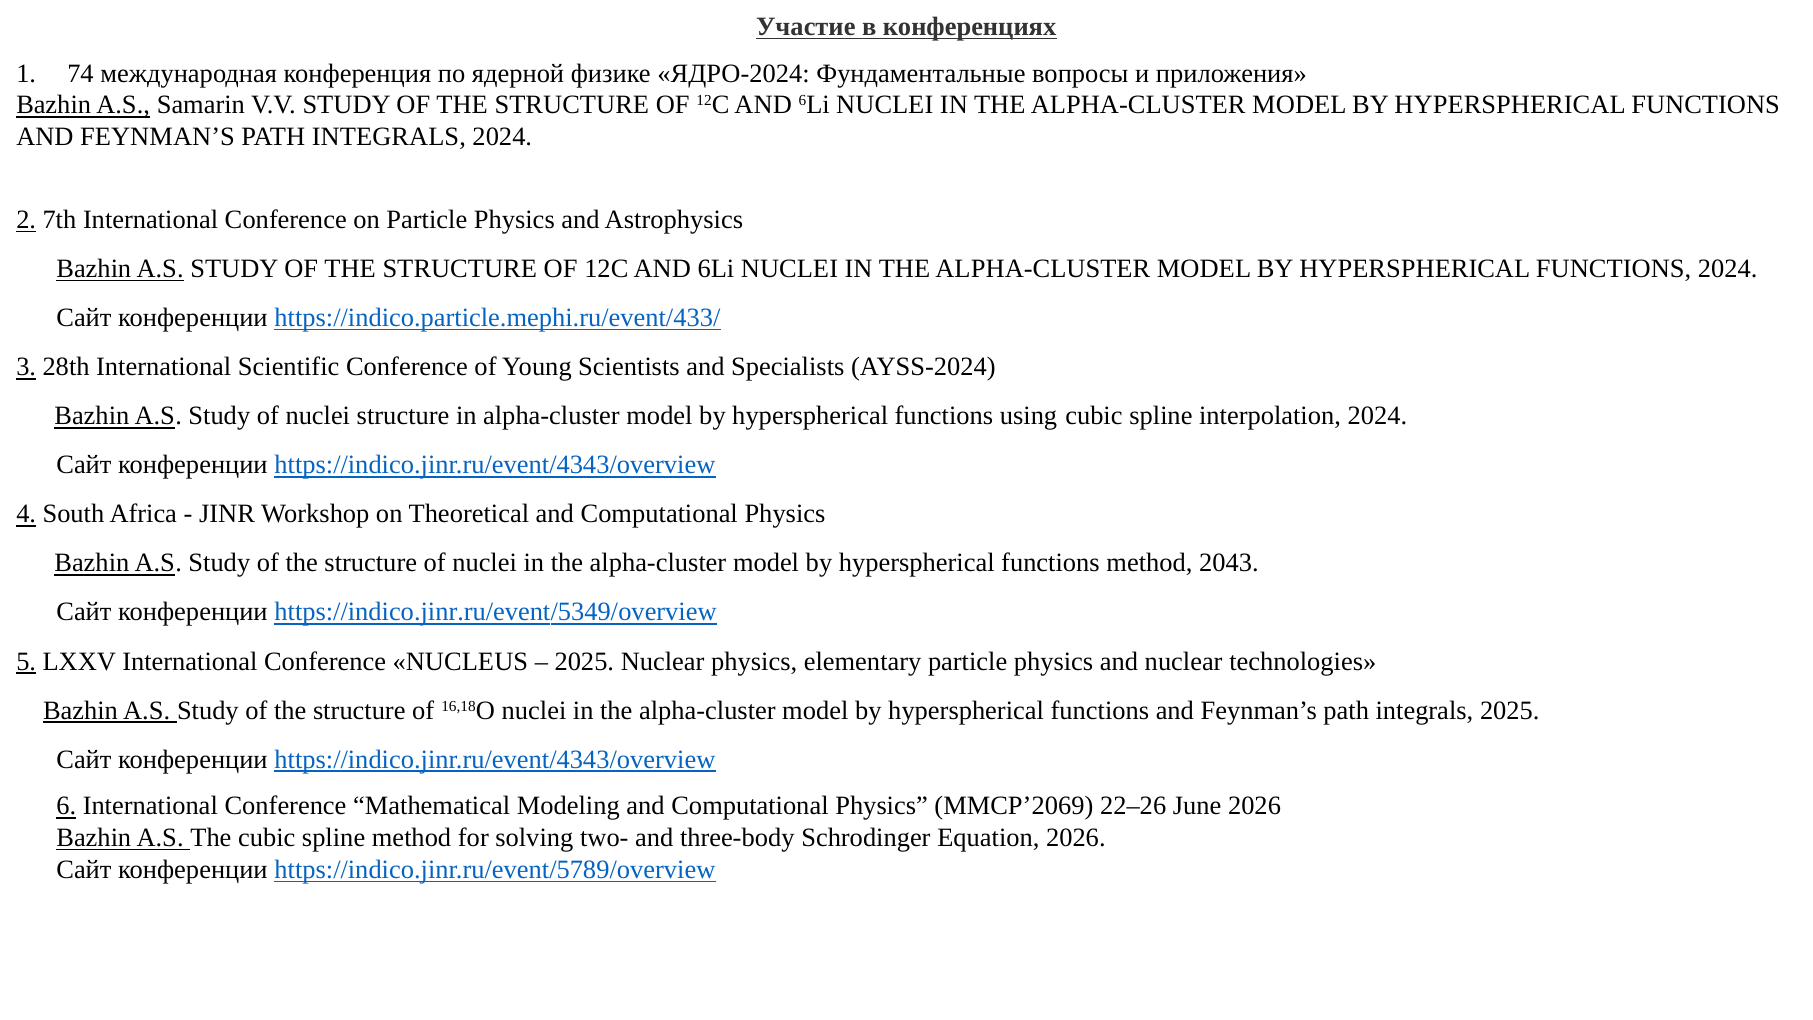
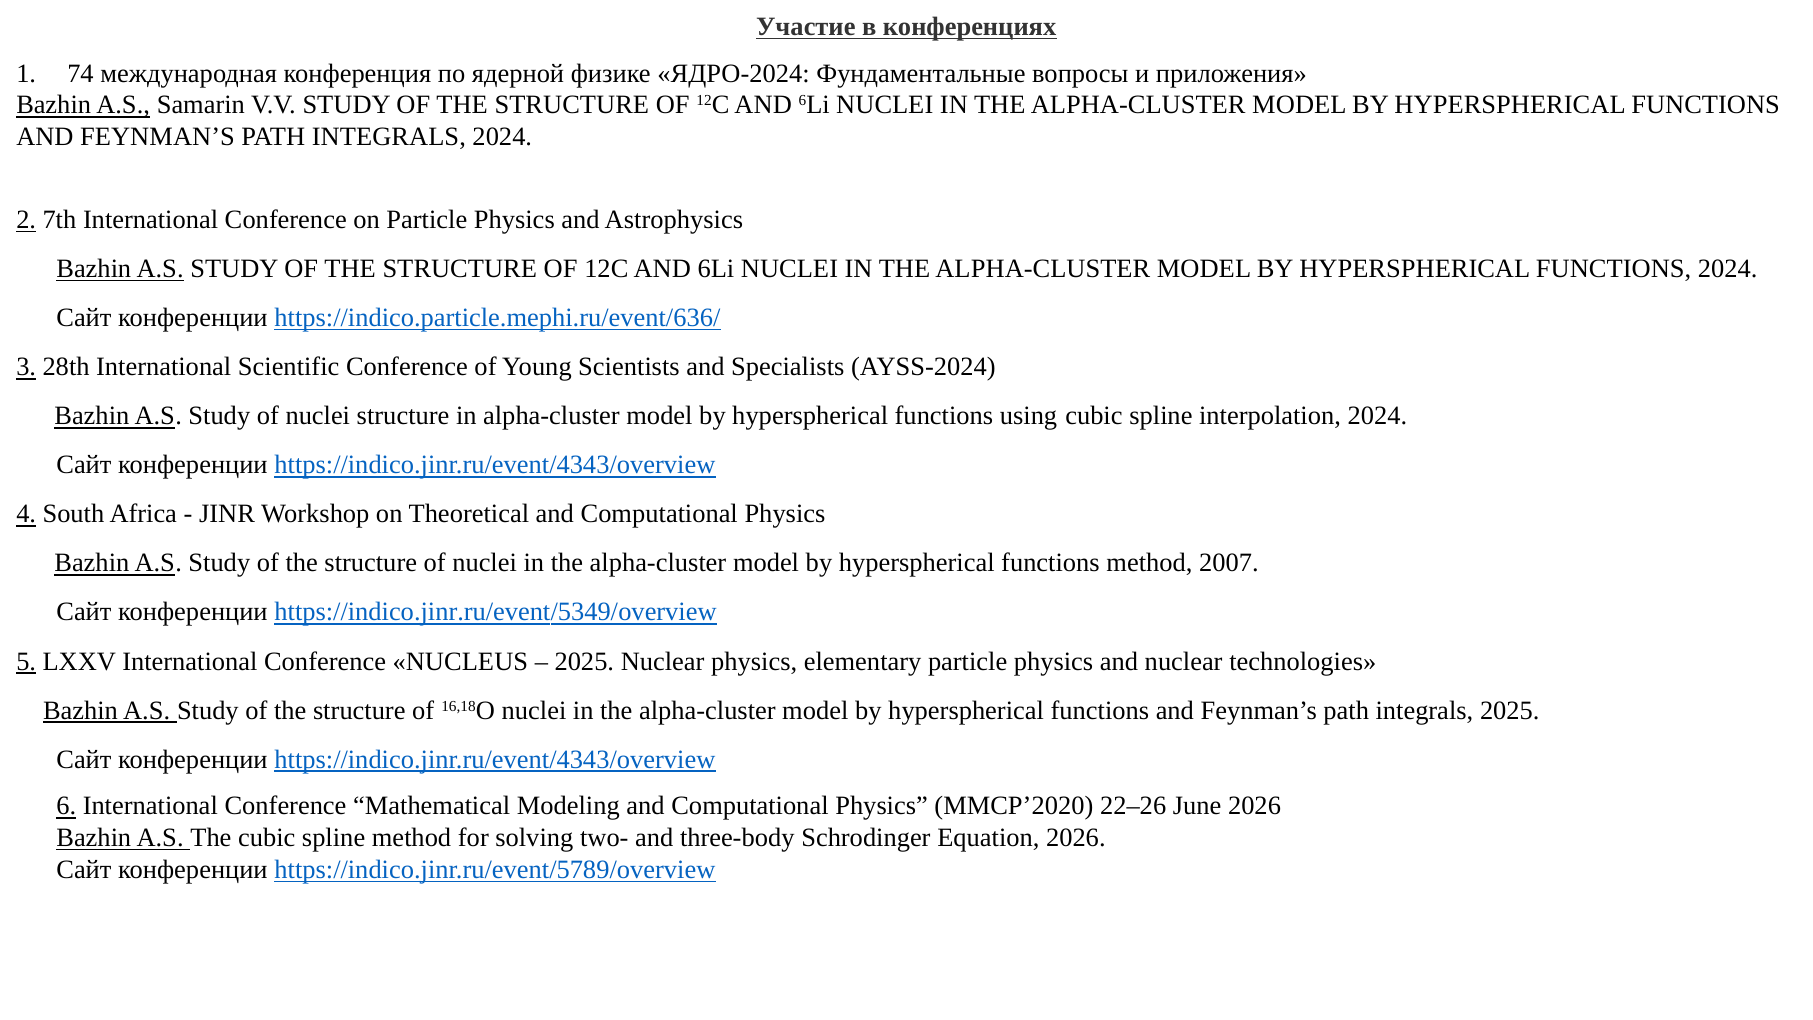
https://indico.particle.mephi.ru/event/433/: https://indico.particle.mephi.ru/event/433/ -> https://indico.particle.mephi.ru/event/636/ (497, 318)
2043: 2043 -> 2007 (1229, 563)
MMCP’2069: MMCP’2069 -> MMCP’2020 (1014, 806)
